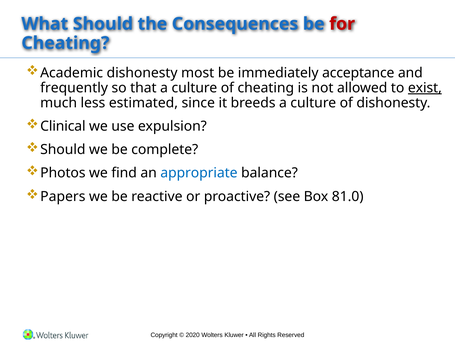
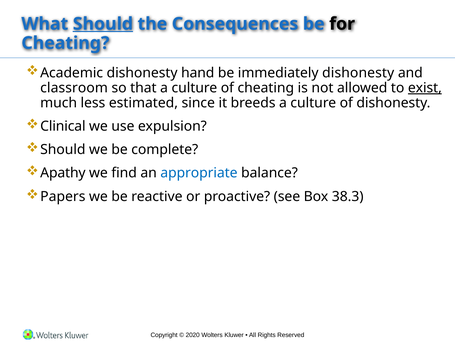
Should underline: none -> present (103, 24)
for colour: red -> black (342, 24)
most: most -> hand (198, 73)
immediately acceptance: acceptance -> dishonesty (358, 73)
frequently: frequently -> classroom (74, 88)
Photos: Photos -> Apathy (63, 173)
81.0: 81.0 -> 38.3 (348, 196)
